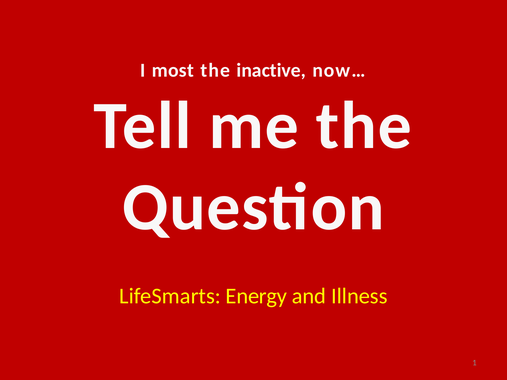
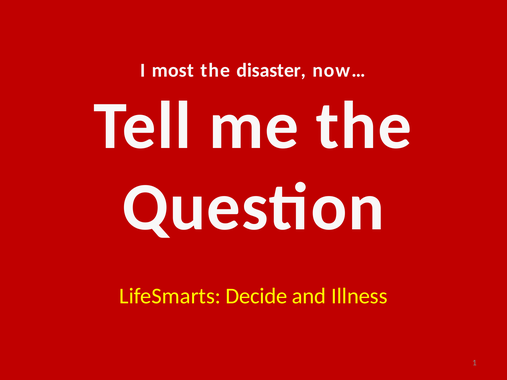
inactive: inactive -> disaster (271, 70)
Energy: Energy -> Decide (256, 296)
